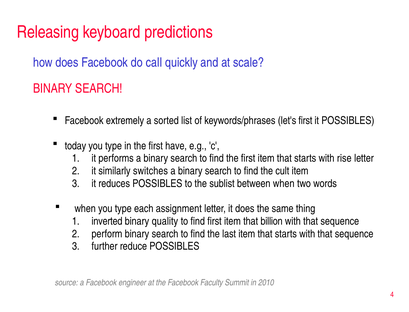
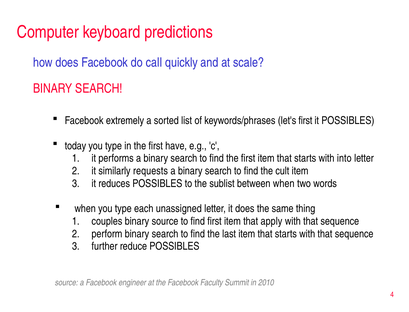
Releasing: Releasing -> Computer (48, 32)
rise: rise -> into (344, 158)
switches: switches -> requests (150, 171)
assignment: assignment -> unassigned (179, 208)
inverted: inverted -> couples (107, 221)
binary quality: quality -> source (165, 221)
billion: billion -> apply (271, 221)
